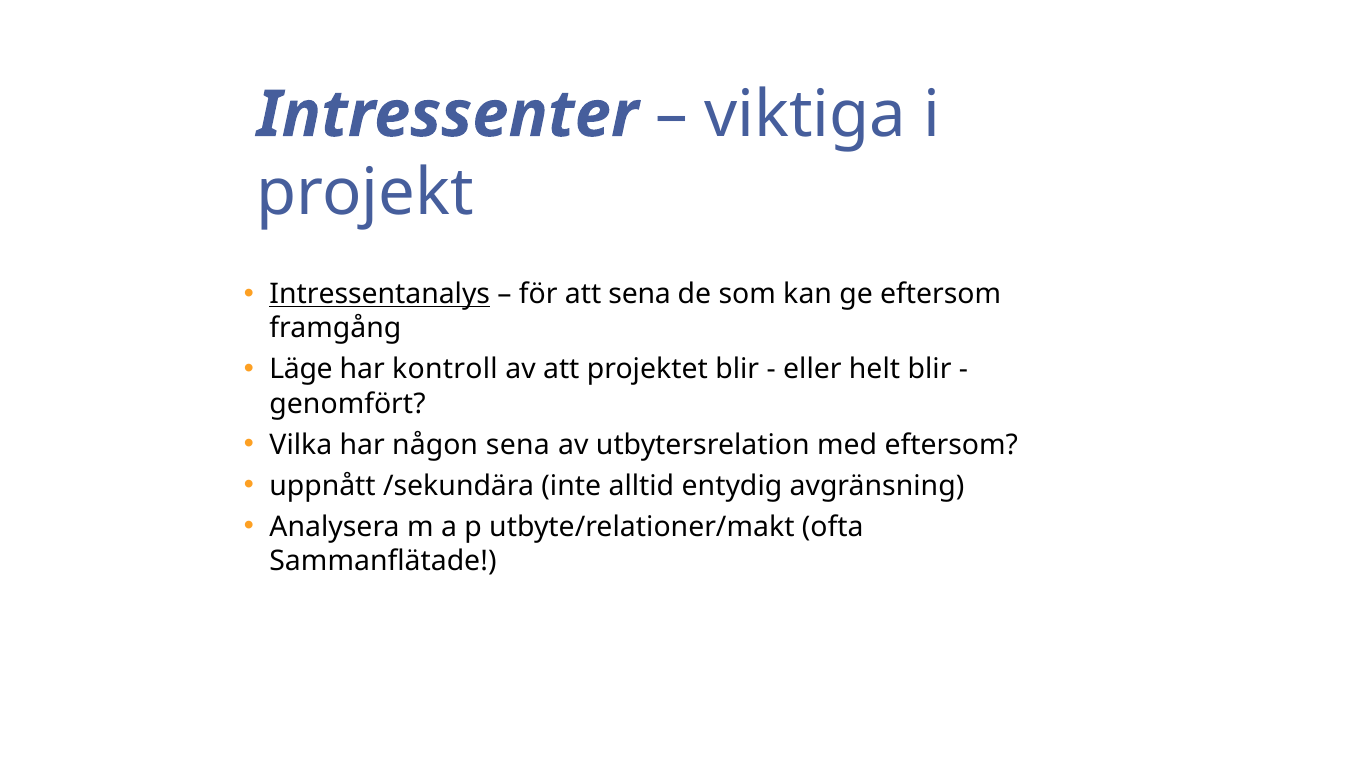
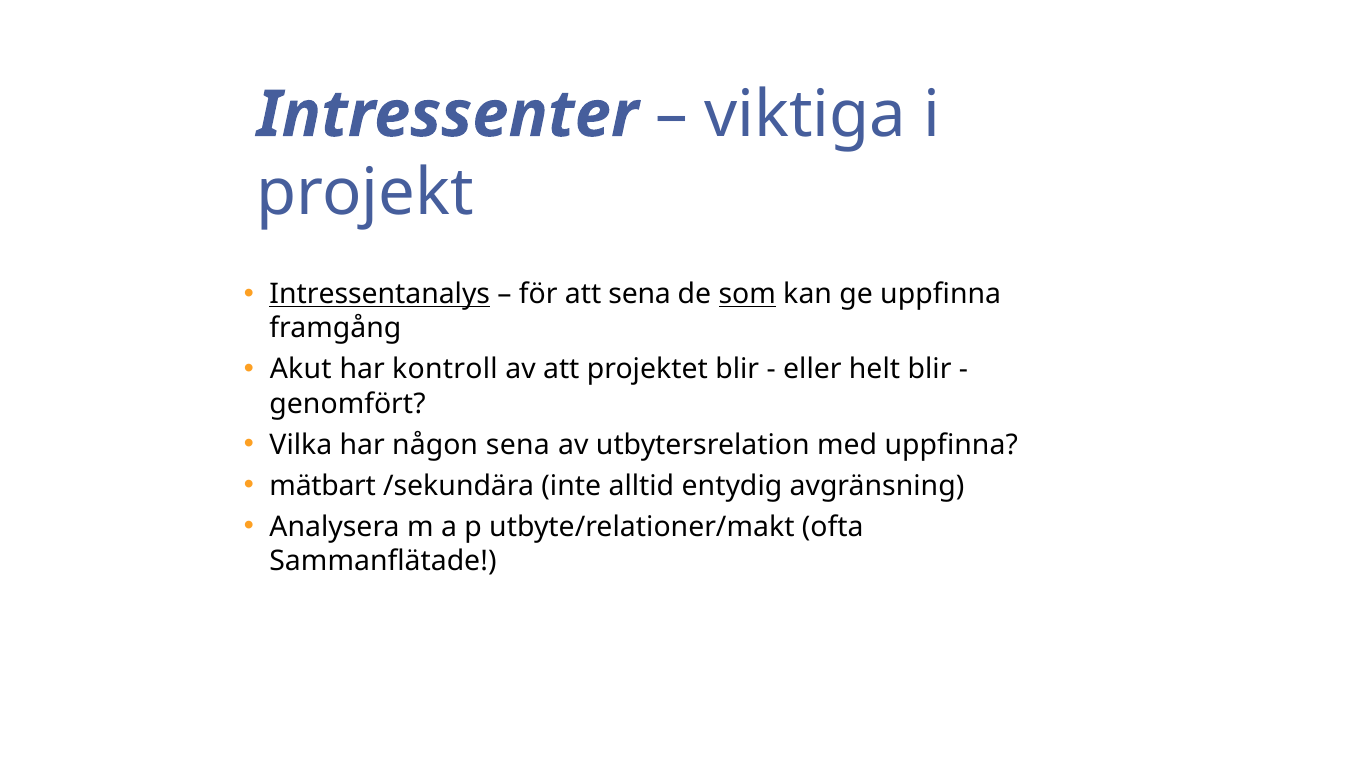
som underline: none -> present (747, 294)
ge eftersom: eftersom -> uppfinna (941, 294)
Läge: Läge -> Akut (301, 370)
med eftersom: eftersom -> uppfinna (951, 445)
uppnått: uppnått -> mätbart (323, 486)
